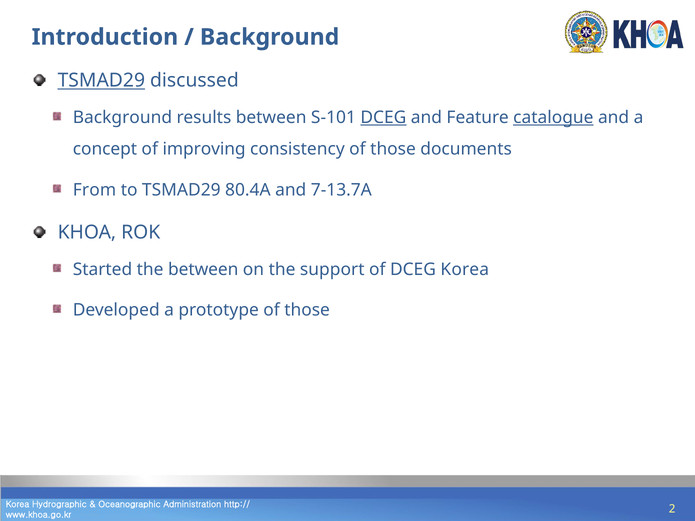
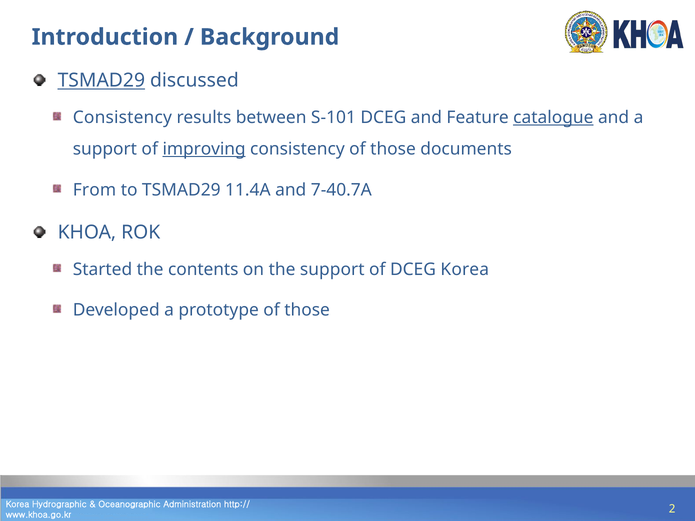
Background: Background -> Consistency (122, 118)
DCEG underline: present -> none (383, 118)
concept: concept -> support (105, 149)
improving underline: none -> present (204, 149)
80.4A: 80.4A -> 11.4A (248, 190)
7-13.7A: 7-13.7A -> 7-40.7A (341, 190)
the between: between -> contents (203, 269)
